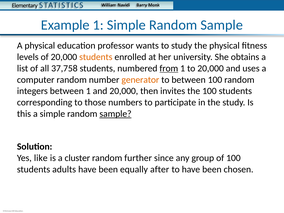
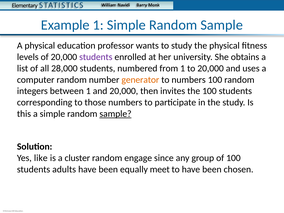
students colour: orange -> purple (96, 57)
37,758: 37,758 -> 28,000 (64, 68)
from underline: present -> none (169, 68)
to between: between -> numbers (189, 80)
further: further -> engage (138, 158)
after: after -> meet (160, 169)
